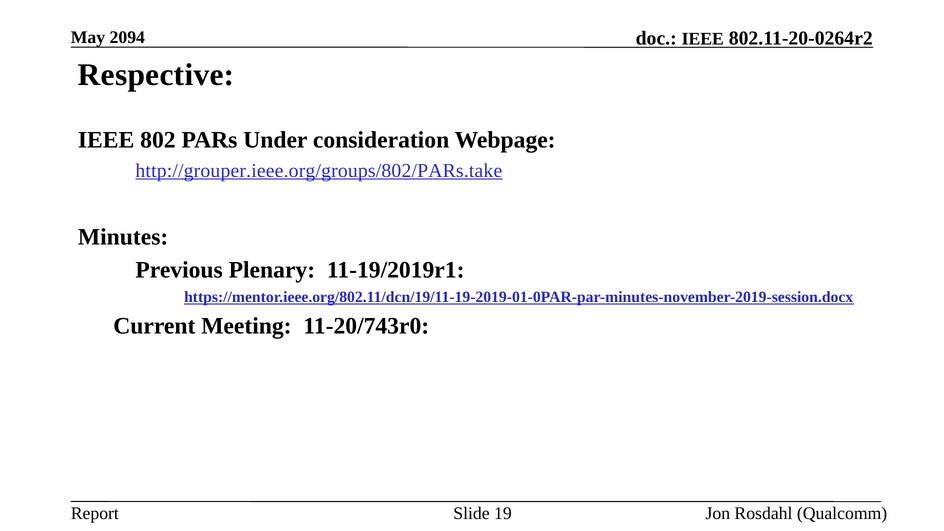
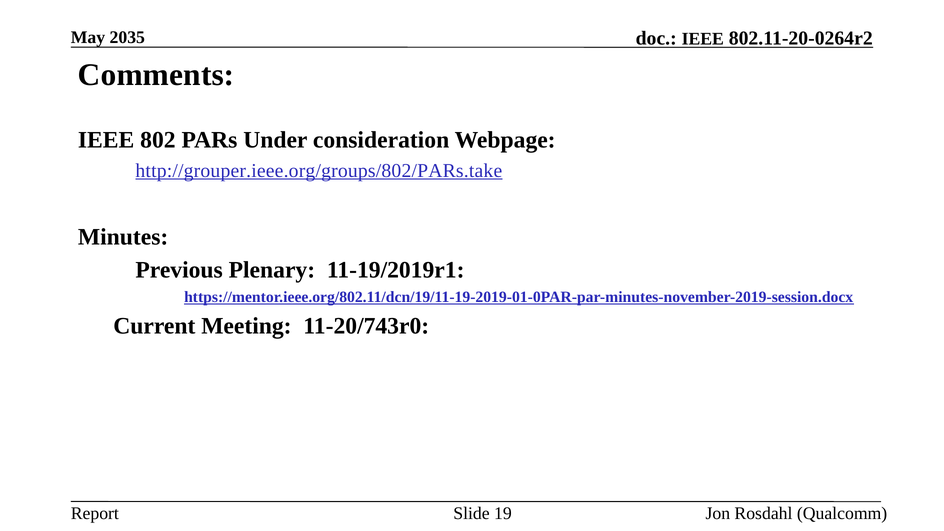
2094: 2094 -> 2035 (127, 38)
Respective: Respective -> Comments (156, 75)
